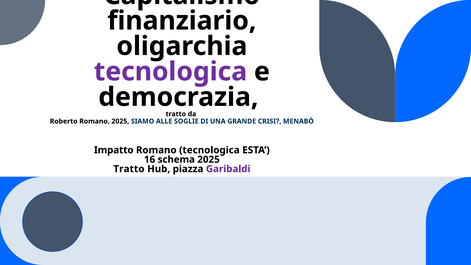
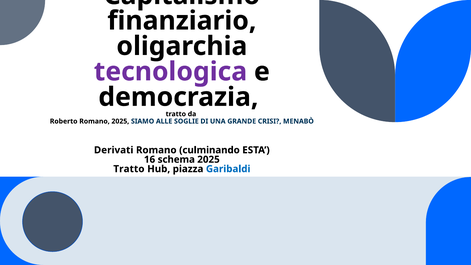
Impatto: Impatto -> Derivati (114, 150)
Romano tecnologica: tecnologica -> culminando (209, 150)
Garibaldi colour: purple -> blue (228, 169)
